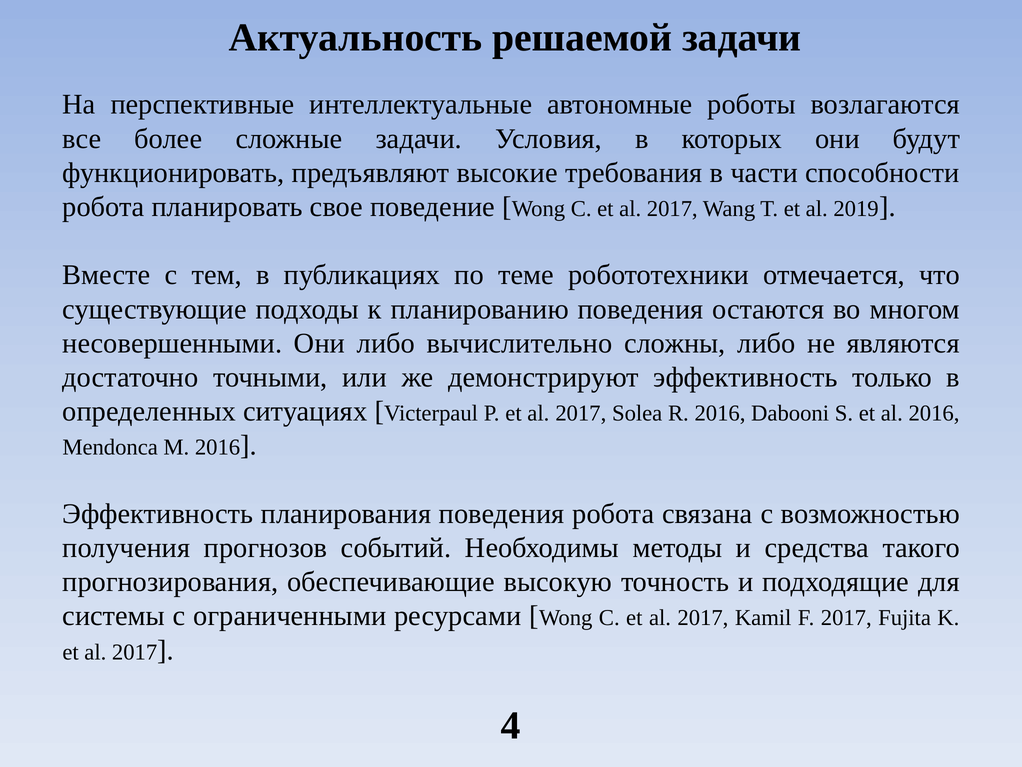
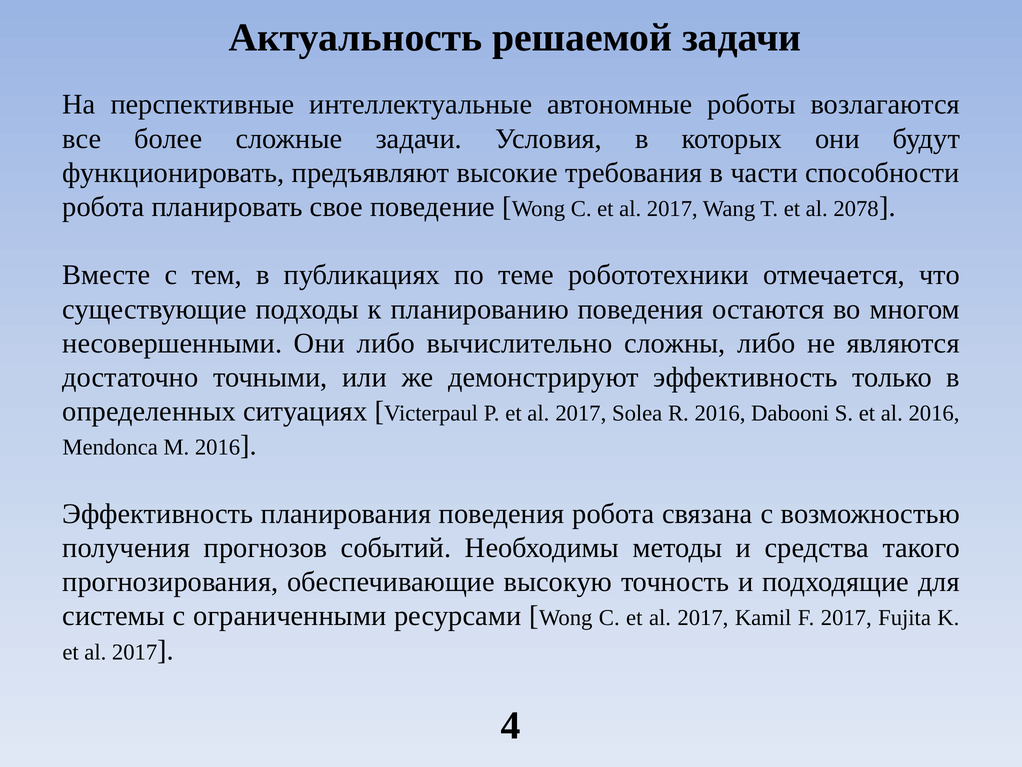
2019: 2019 -> 2078 (856, 209)
